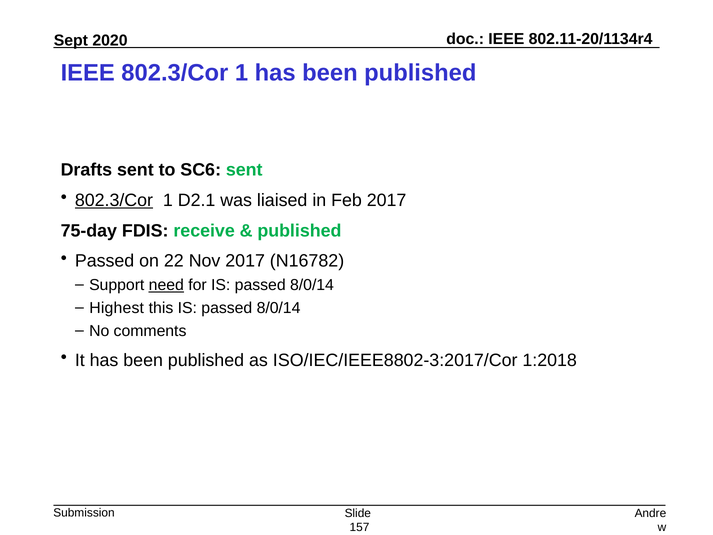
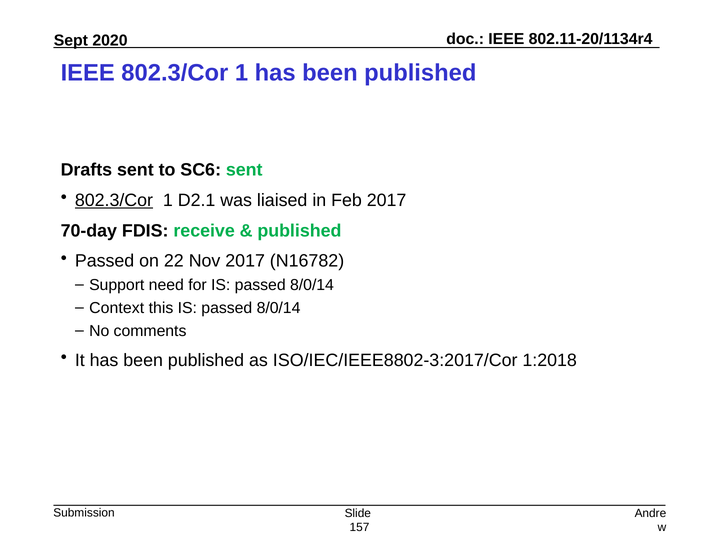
75-day: 75-day -> 70-day (89, 231)
need underline: present -> none (166, 285)
Highest: Highest -> Context (117, 308)
